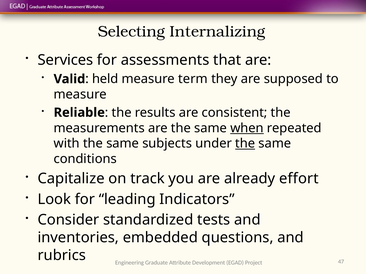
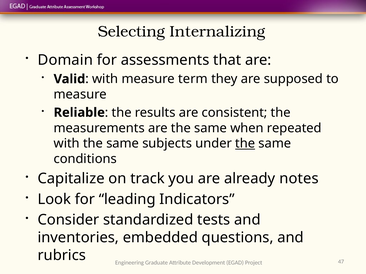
Services: Services -> Domain (65, 60)
held: held -> with (105, 79)
when underline: present -> none (247, 128)
effort: effort -> notes (299, 179)
